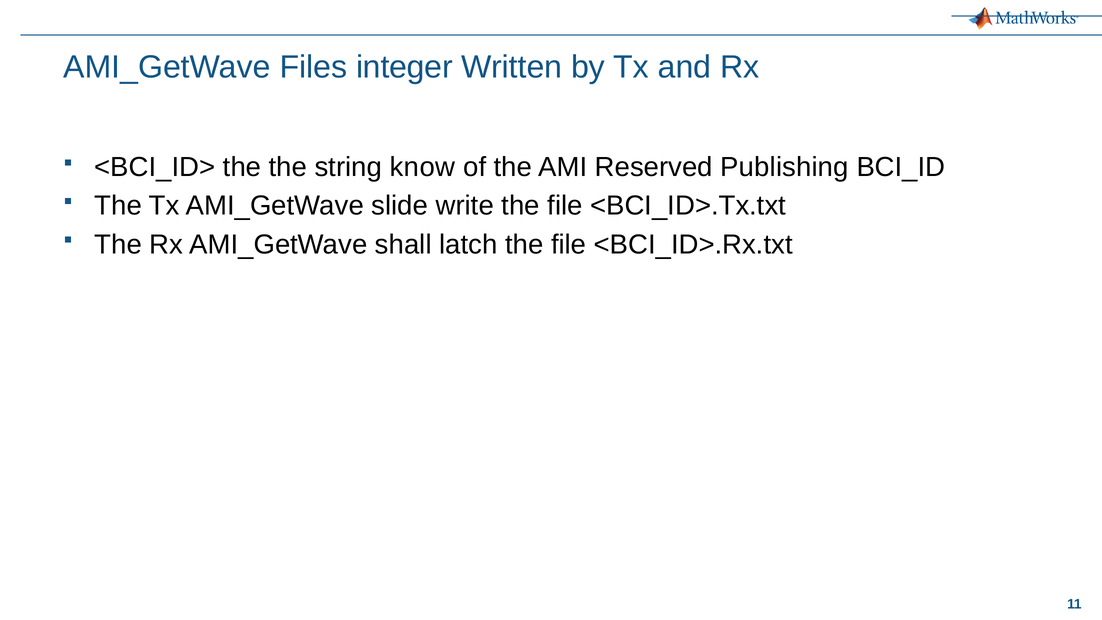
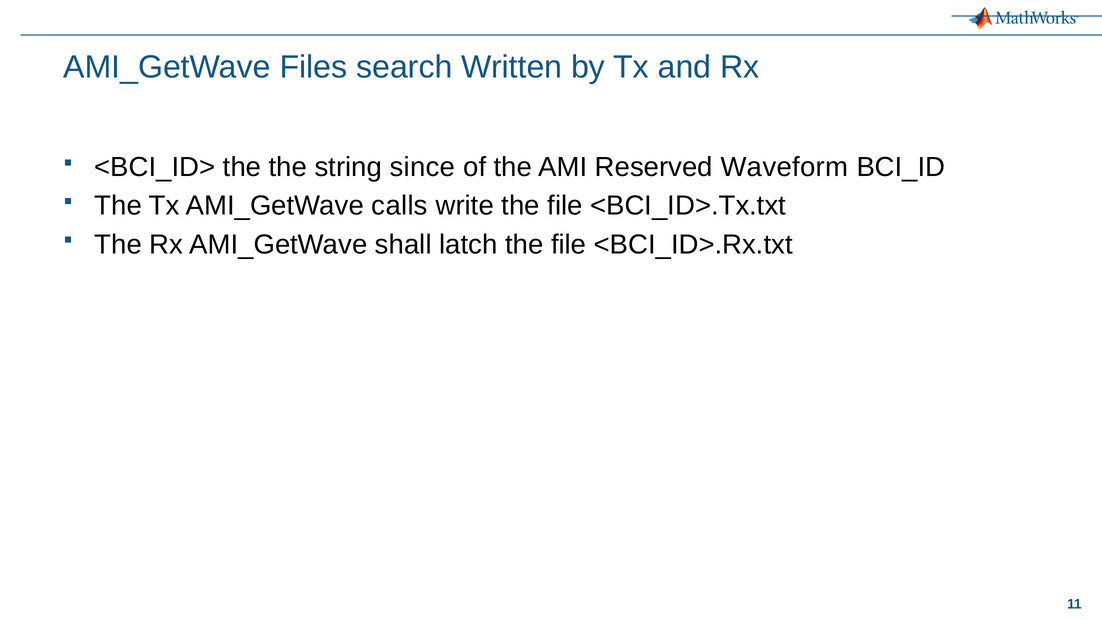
integer: integer -> search (404, 67)
know: know -> since (422, 167)
Publishing: Publishing -> Waveform (784, 167)
slide: slide -> calls (400, 206)
